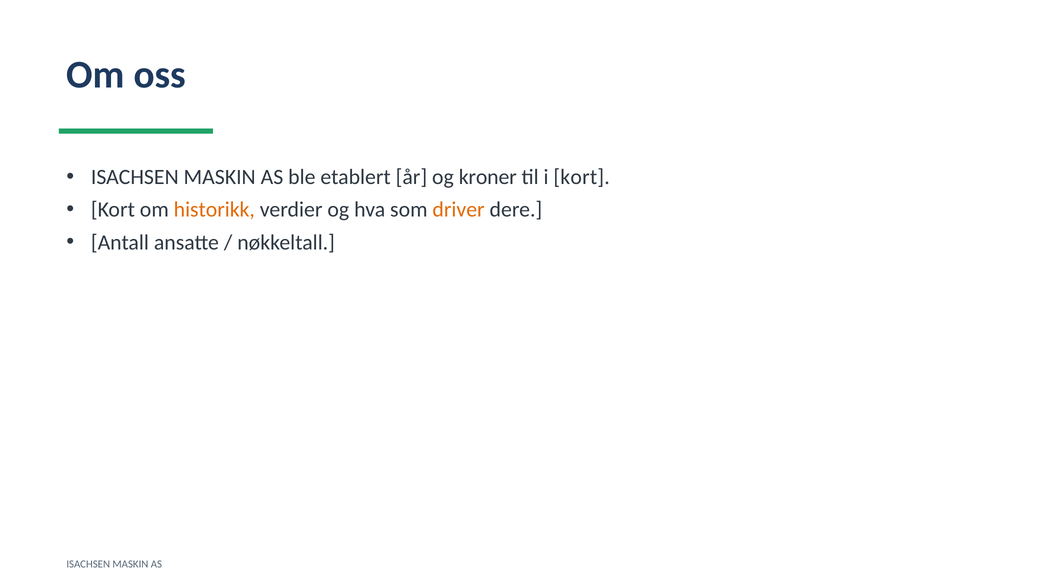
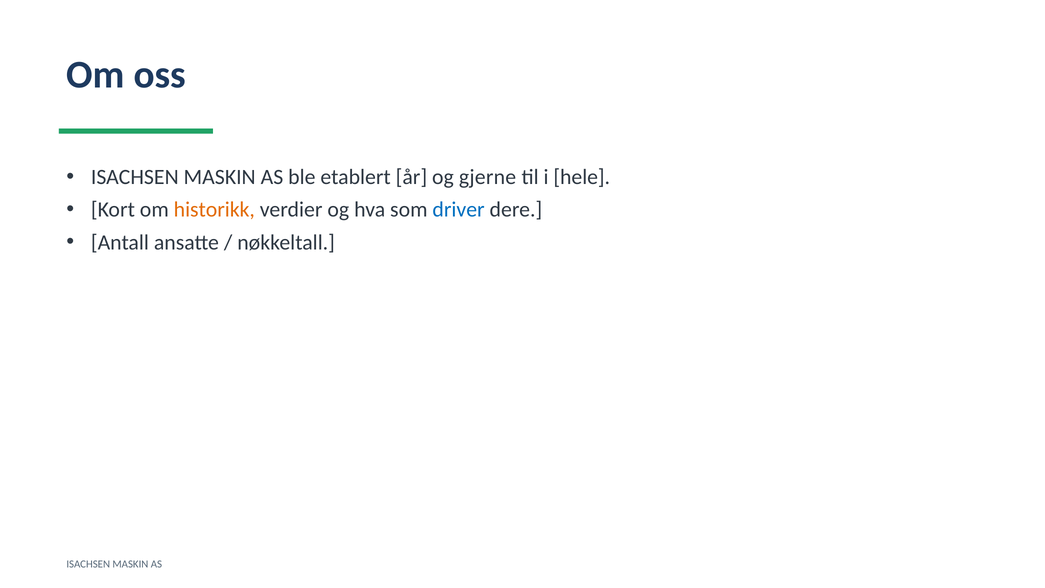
kroner: kroner -> gjerne (488, 177)
i kort: kort -> hele (582, 177)
driver colour: orange -> blue (459, 210)
